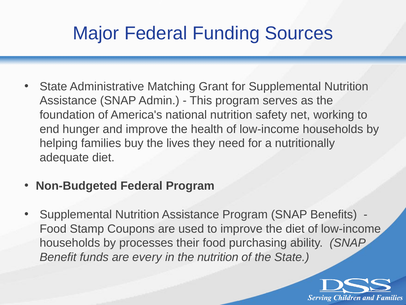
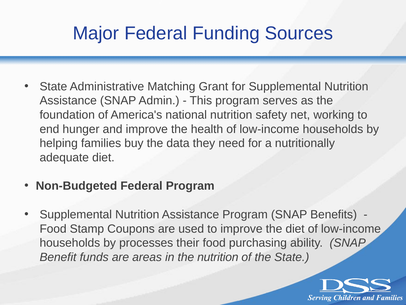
lives: lives -> data (178, 143)
every: every -> areas (147, 257)
